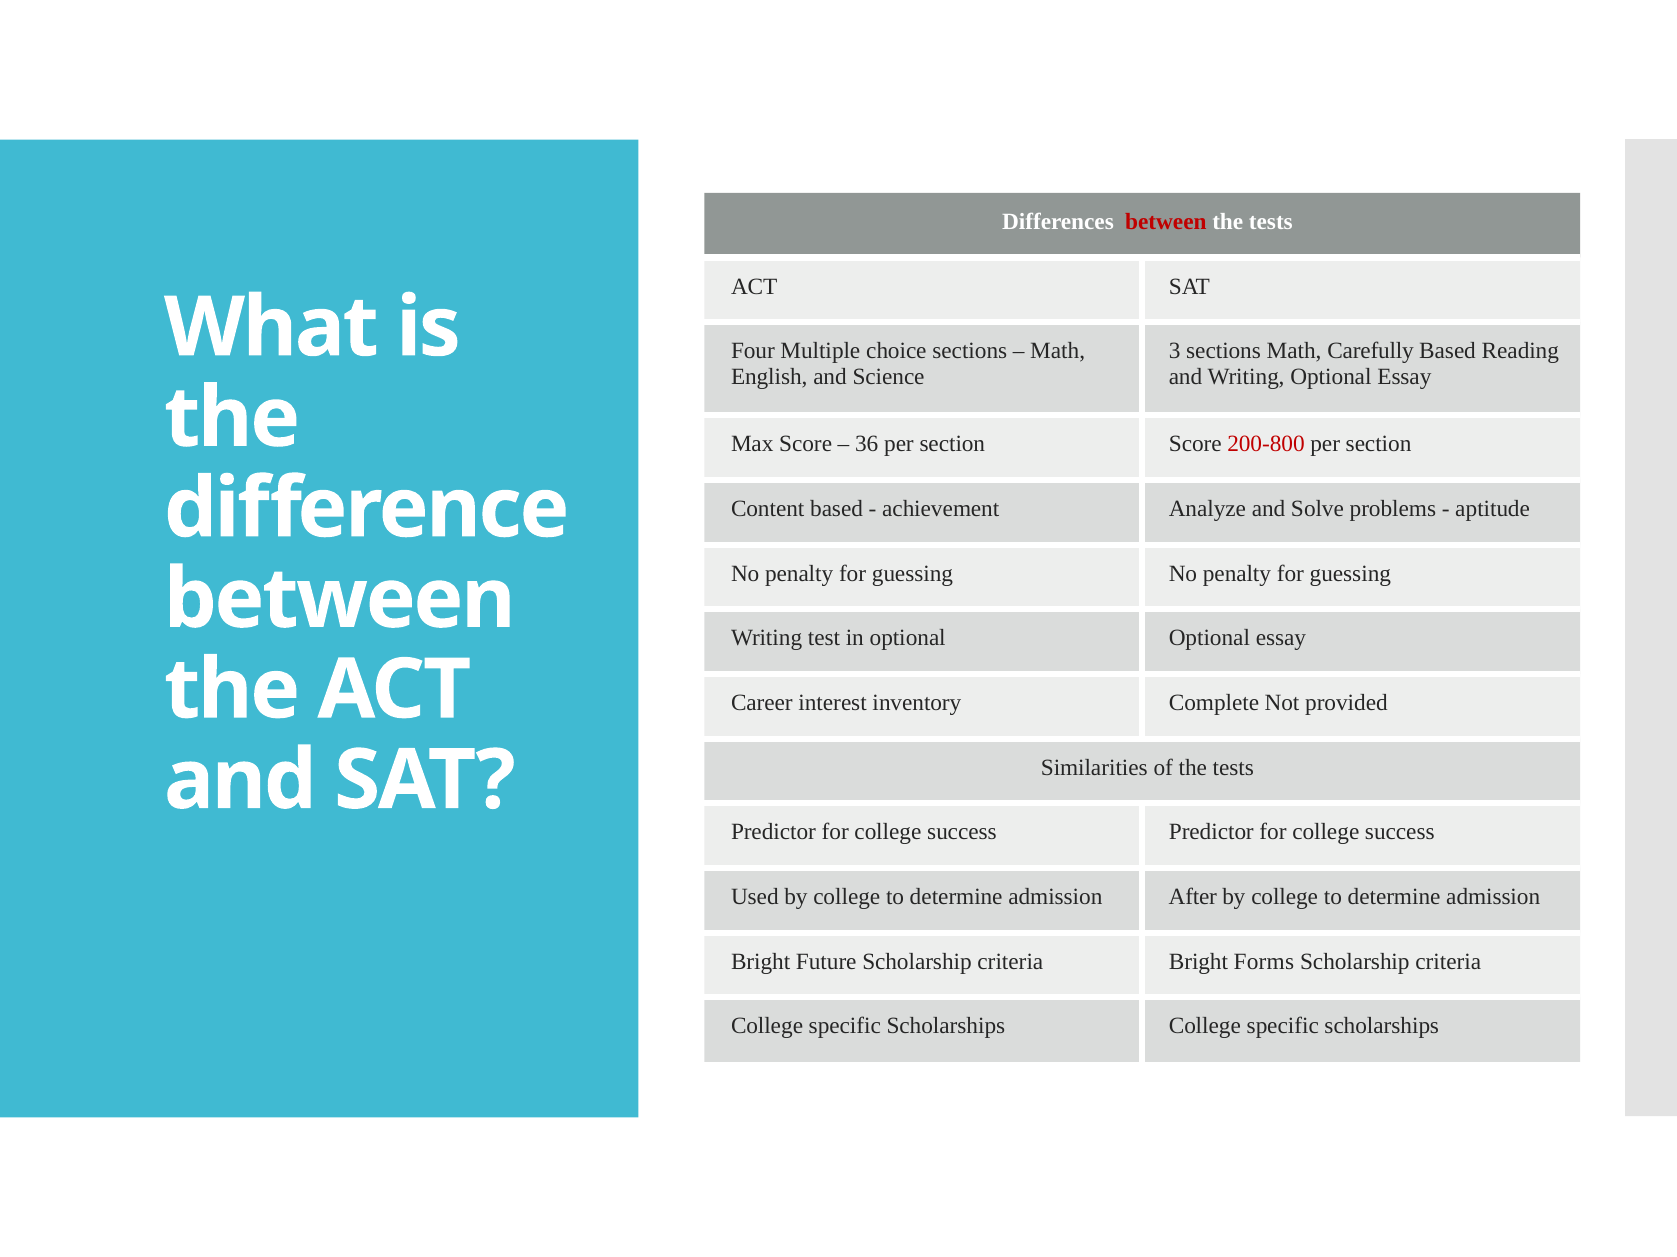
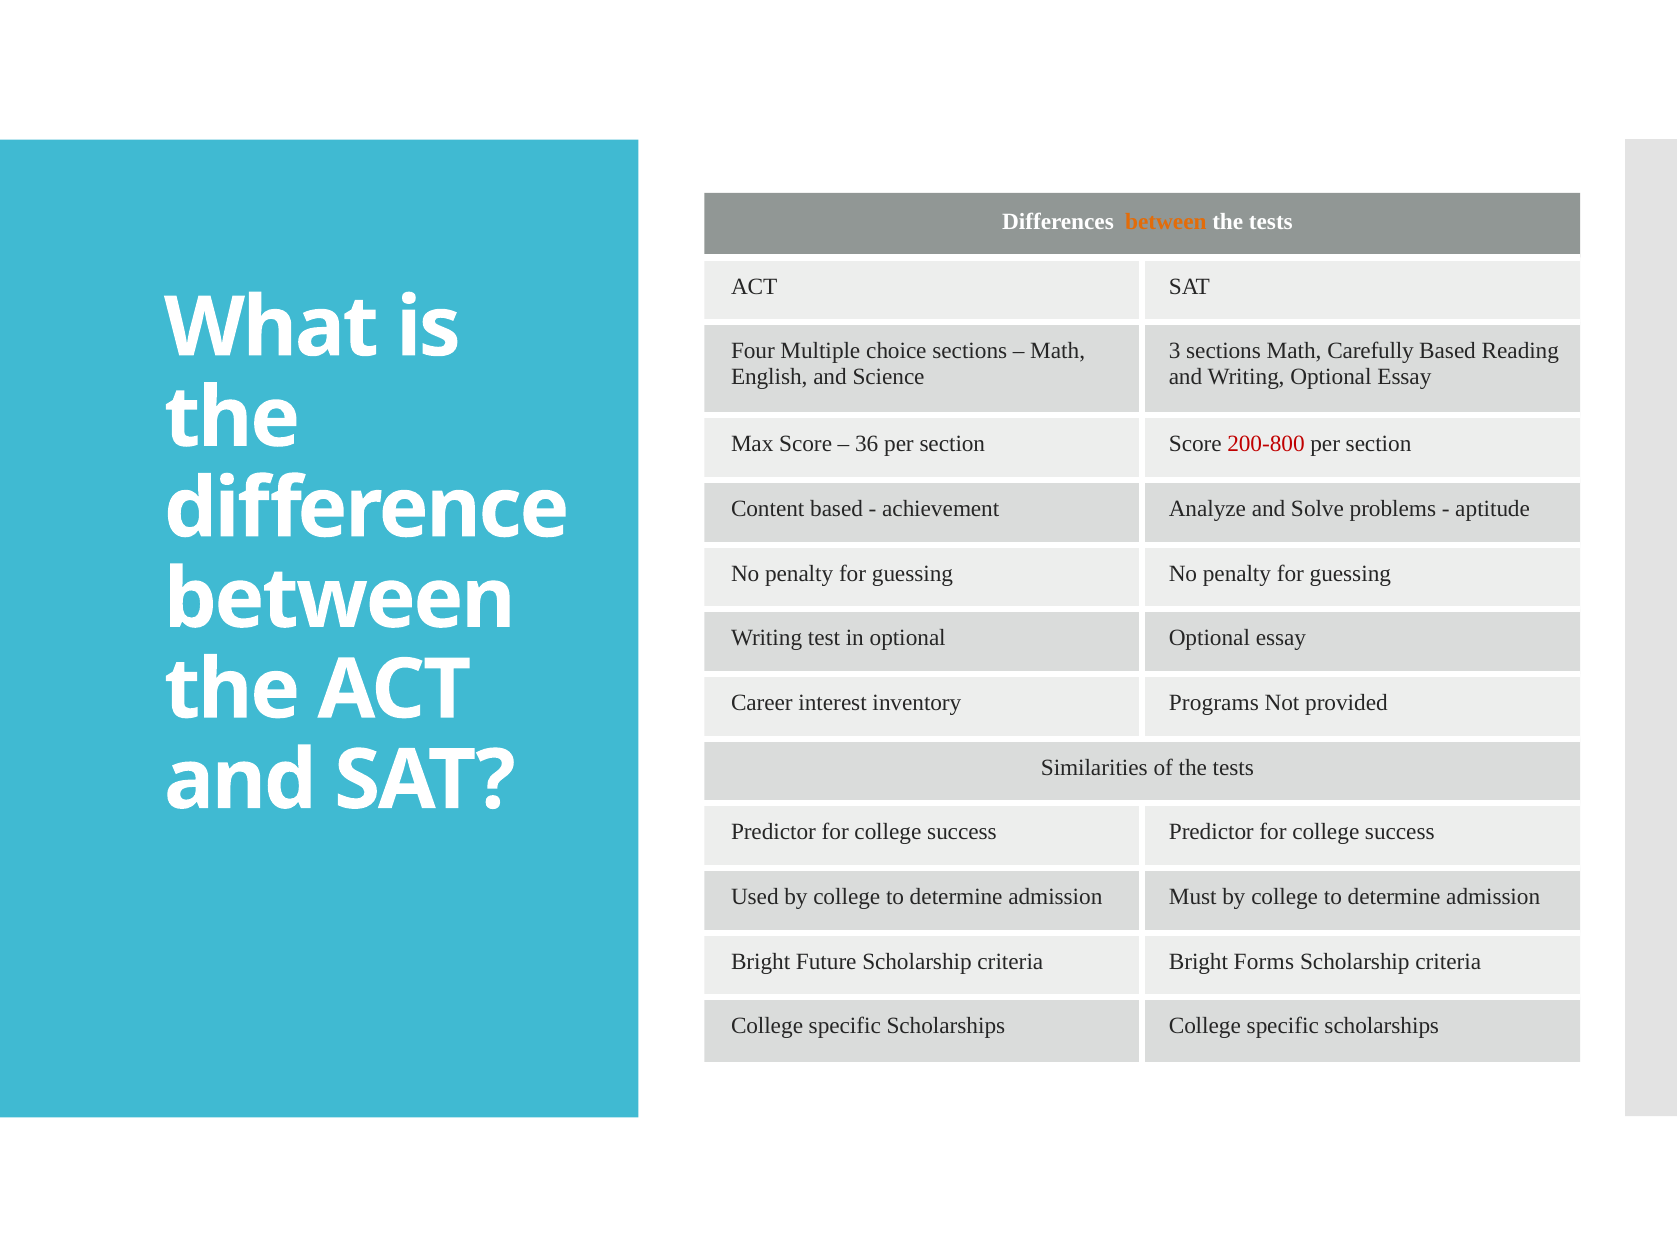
between colour: red -> orange (1166, 222)
Complete: Complete -> Programs (1214, 703)
After: After -> Must (1193, 897)
